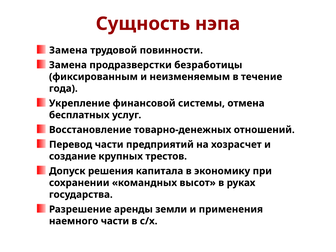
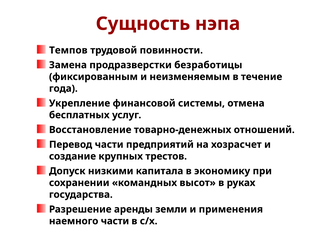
Замена: Замена -> Темпов (68, 50)
решения: решения -> низкими (111, 171)
